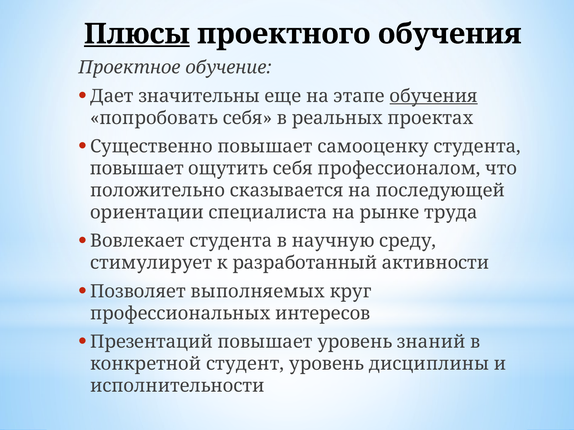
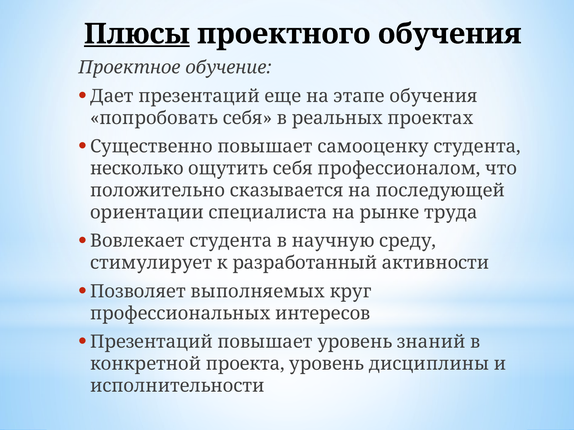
Дает значительны: значительны -> презентаций (199, 96)
обучения underline: present -> none (434, 96)
повышает: повышает -> несколько (137, 169)
студент: студент -> проекта (245, 364)
